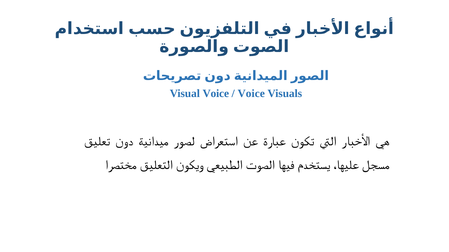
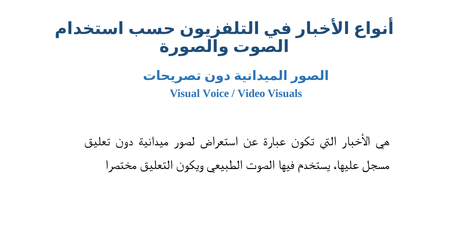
Voice: Voice -> Video (251, 94)
